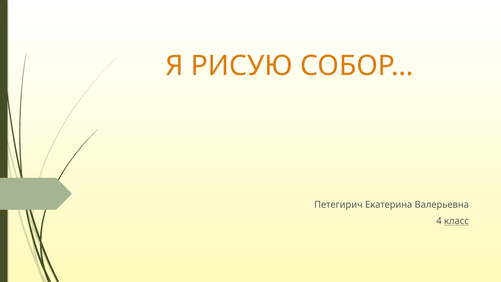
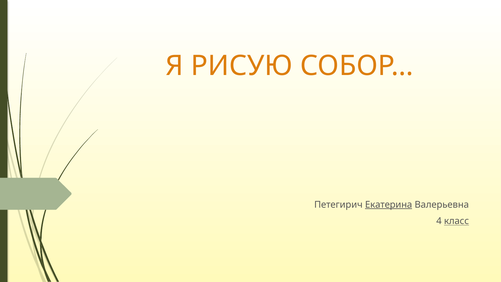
Екатерина underline: none -> present (389, 204)
